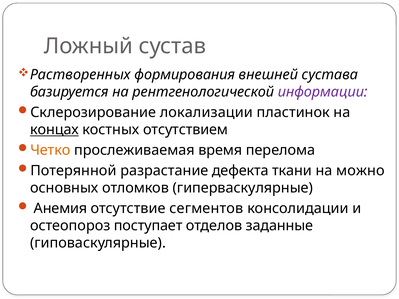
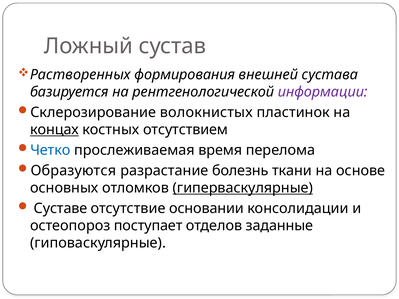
локализации: локализации -> волокнистых (206, 113)
Четко colour: orange -> blue (50, 150)
Потерянной: Потерянной -> Образуются (73, 171)
дефекта: дефекта -> болезнь (240, 171)
можно: можно -> основе (361, 171)
гиперваскулярные underline: none -> present (243, 188)
Анемия: Анемия -> Суставе (61, 209)
сегментов: сегментов -> основании (206, 209)
